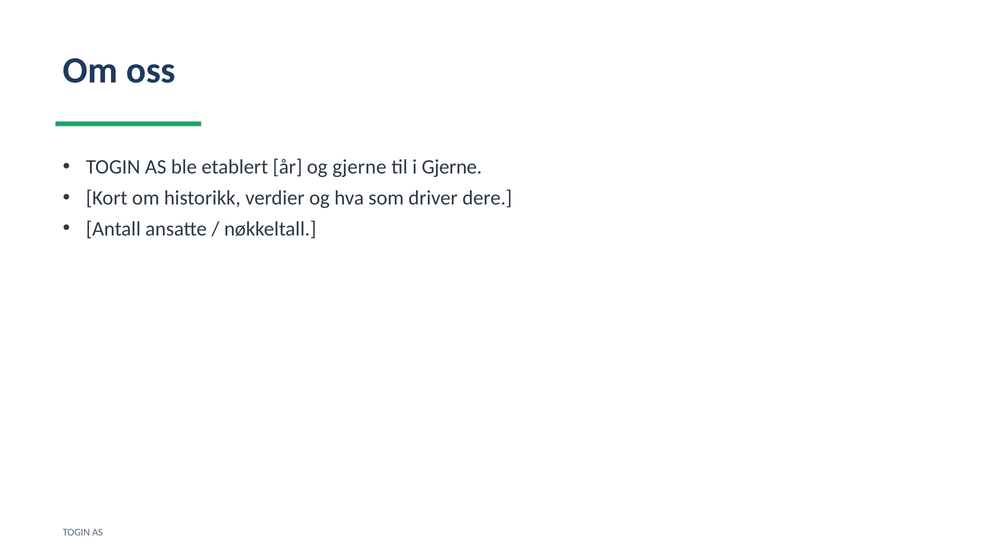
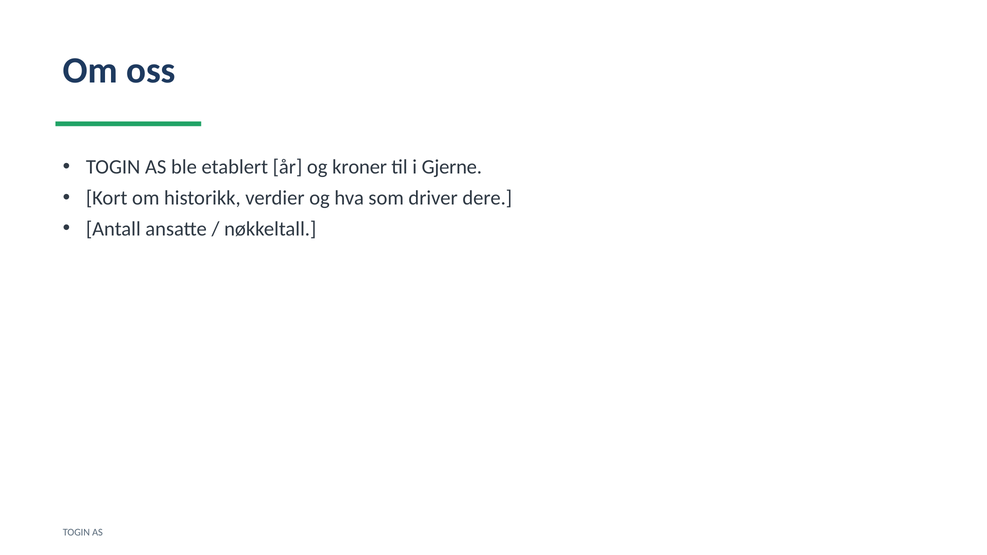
og gjerne: gjerne -> kroner (360, 167)
